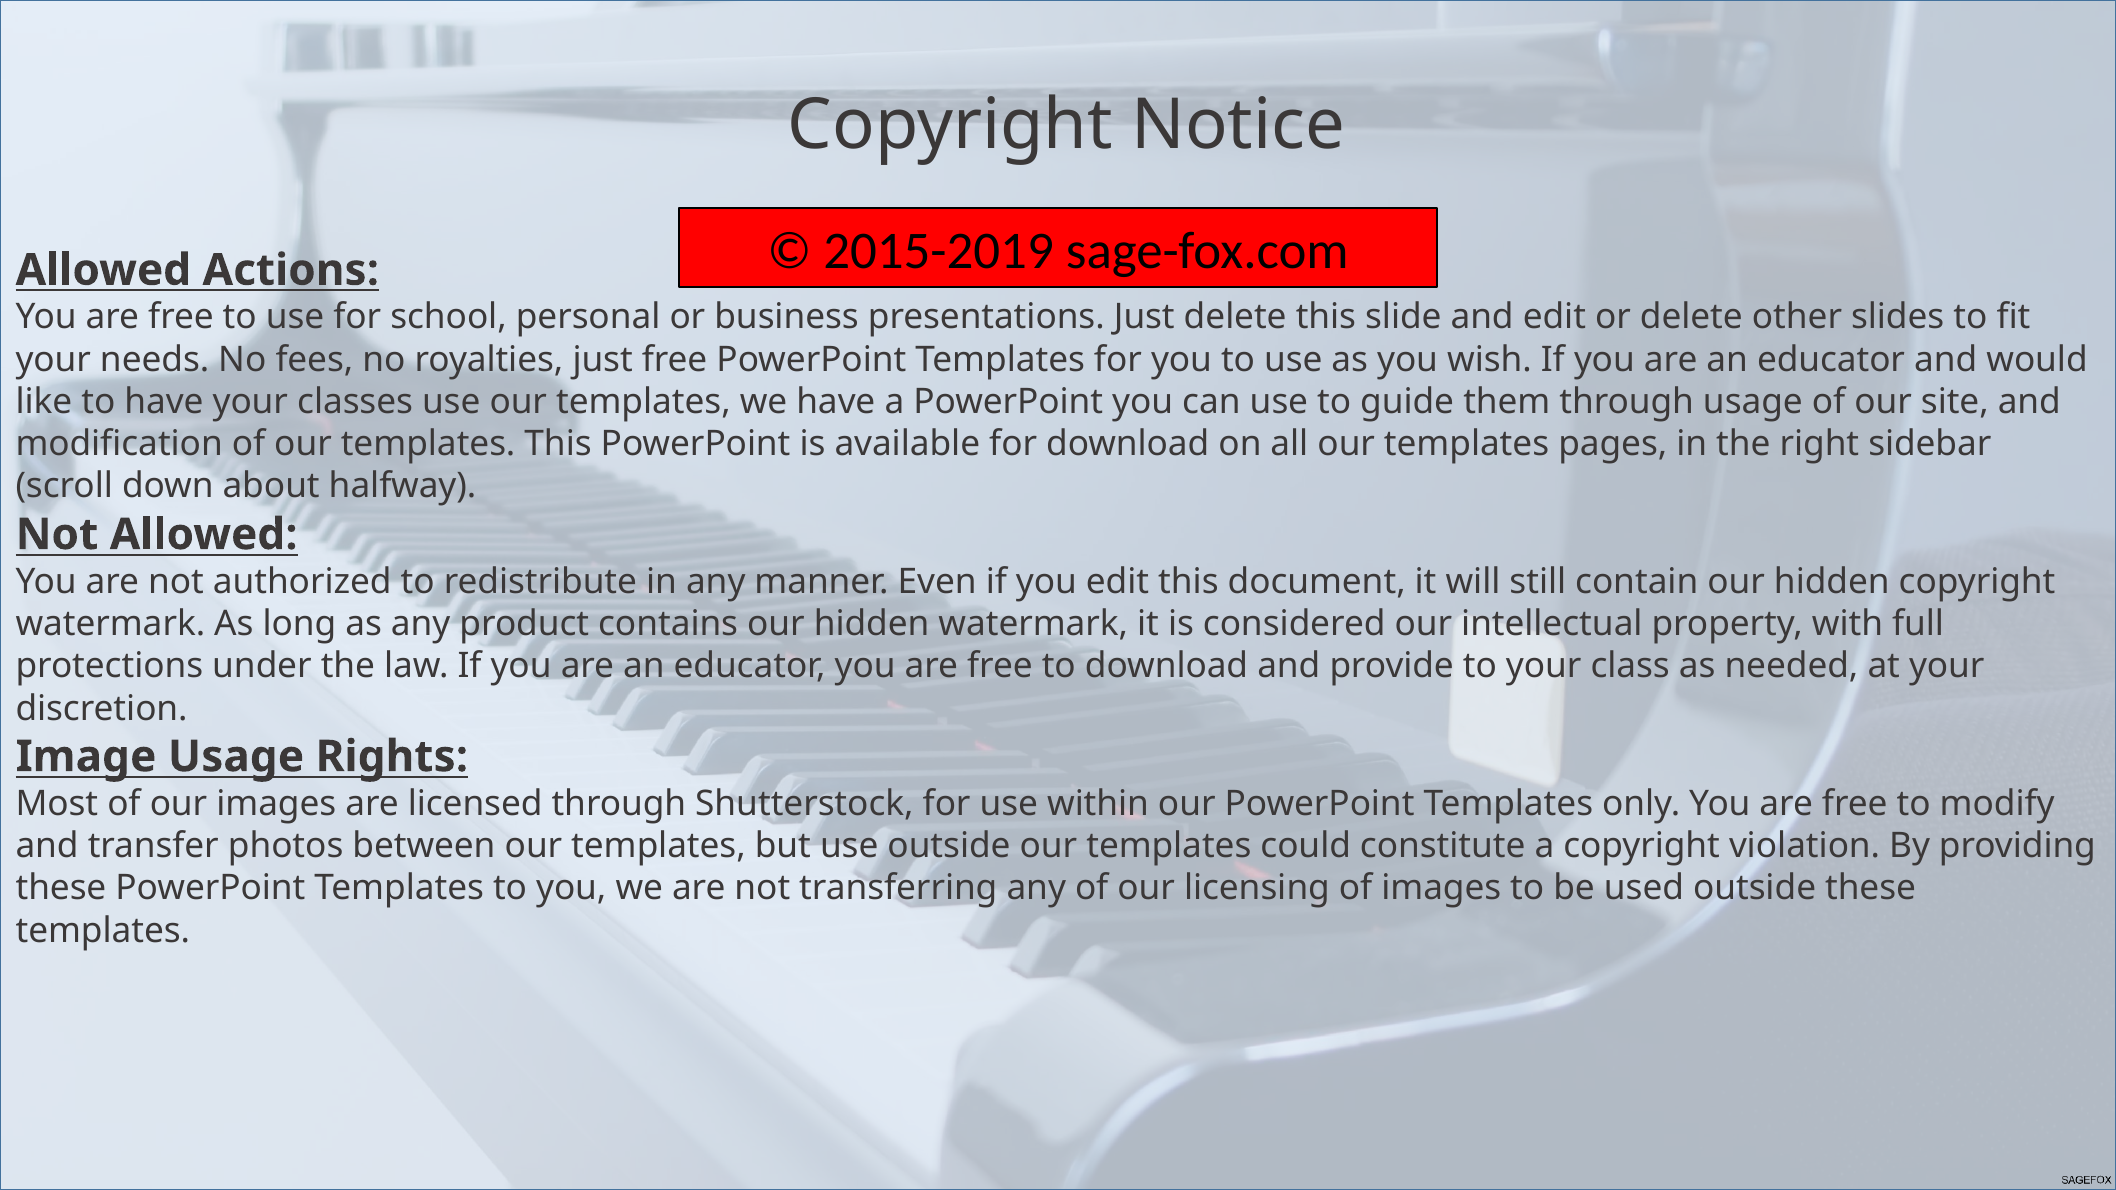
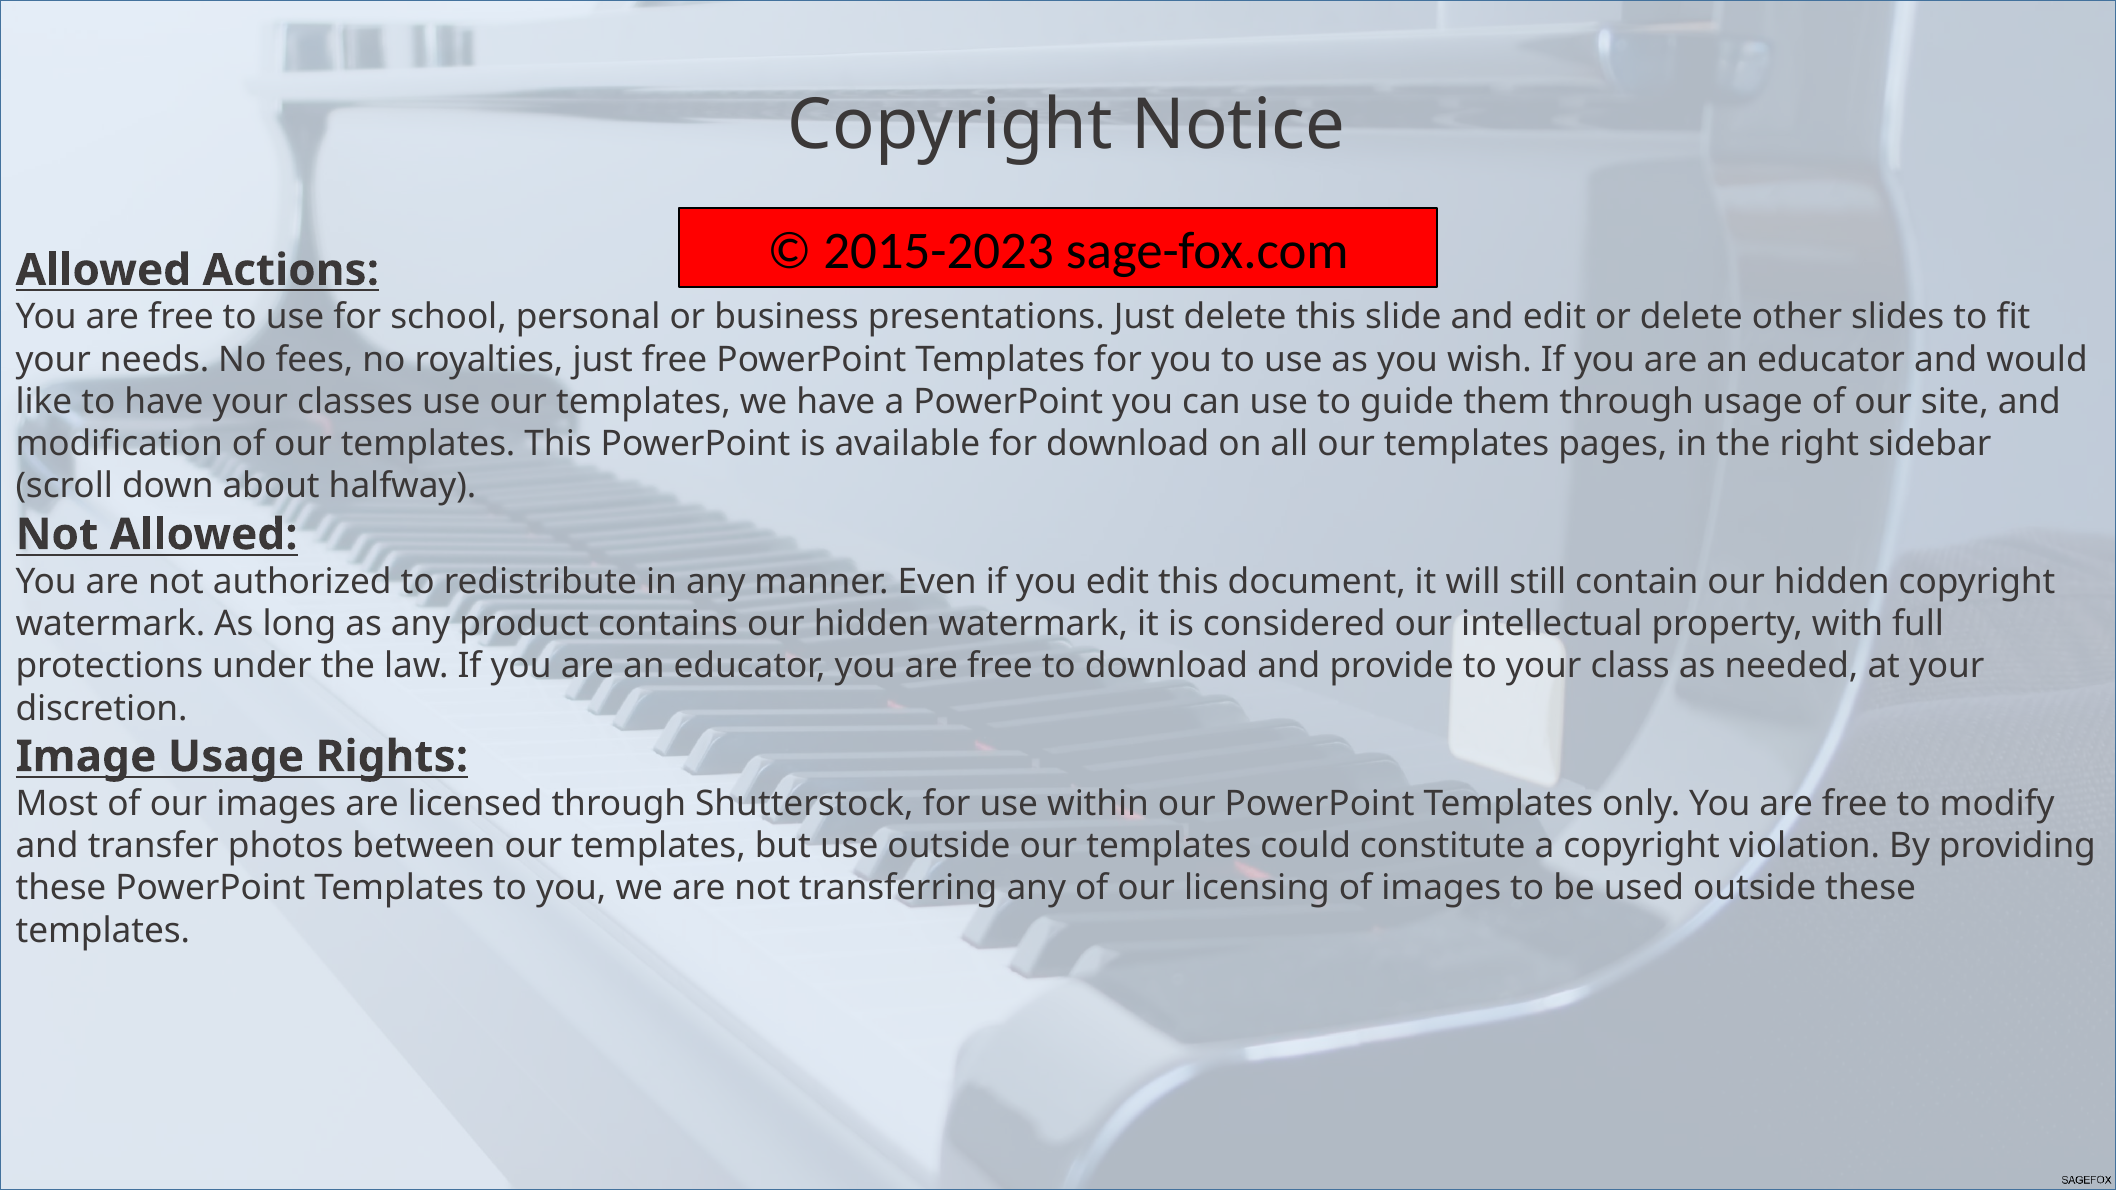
2015-2019: 2015-2019 -> 2015-2023 (939, 251)
